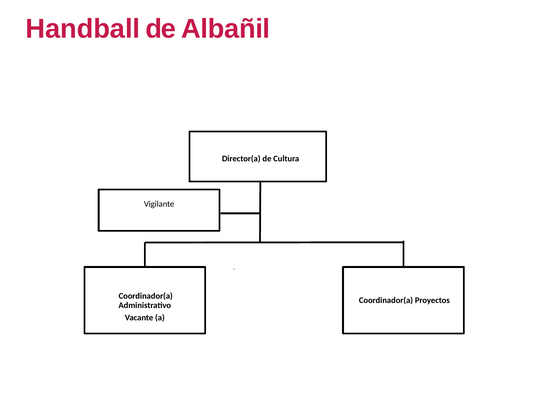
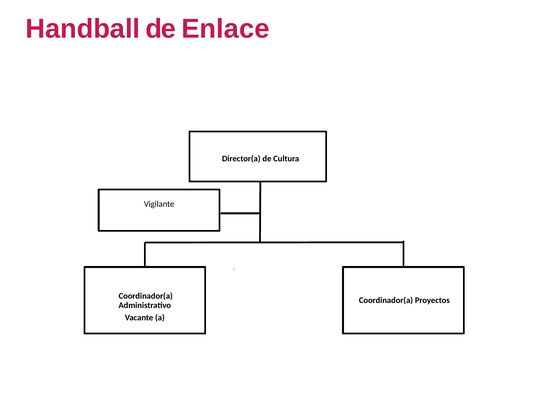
Albañil: Albañil -> Enlace (225, 29)
